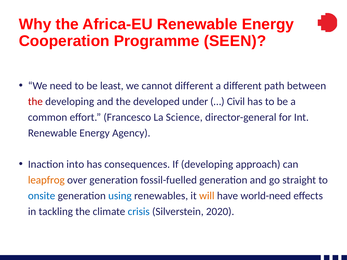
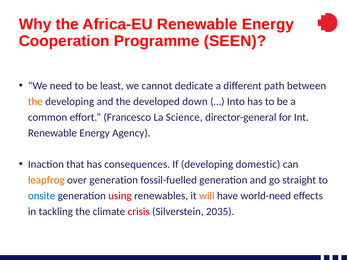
cannot different: different -> dedicate (194, 86)
the colour: red -> orange (35, 102)
under: under -> down (195, 102)
Civil: Civil -> Into (236, 102)
into: into -> that (75, 165)
approach: approach -> domestic (258, 165)
using colour: blue -> red (120, 196)
crisis colour: blue -> red (139, 212)
2020: 2020 -> 2035 (220, 212)
